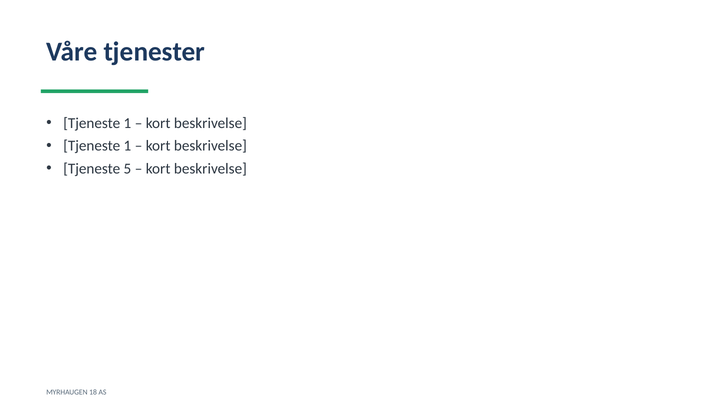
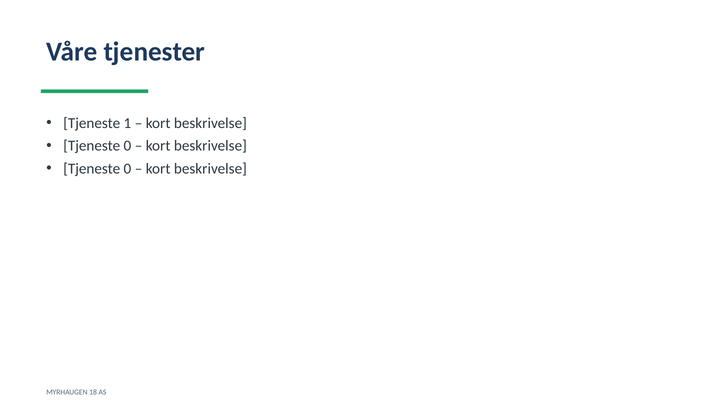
1: 1 -> 0 (127, 146)
5: 5 -> 0 (127, 169)
